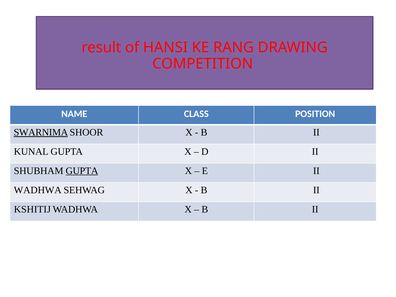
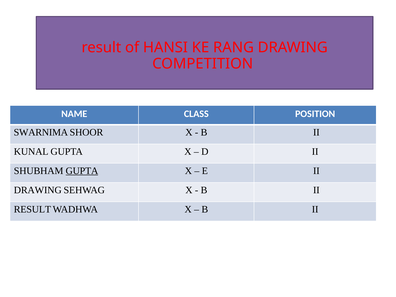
SWARNIMA underline: present -> none (41, 132)
WADHWA: WADHWA -> DRAWING (38, 190)
KSHITIJ: KSHITIJ -> RESULT (32, 209)
